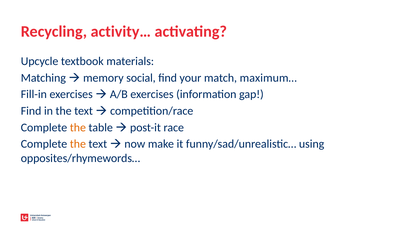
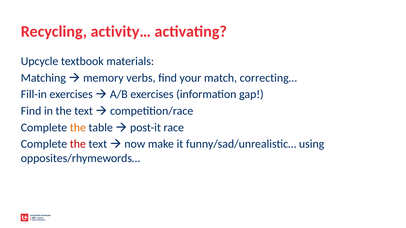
social: social -> verbs (141, 78)
maximum…: maximum… -> correcting… (268, 78)
the colour: orange -> red (78, 144)
